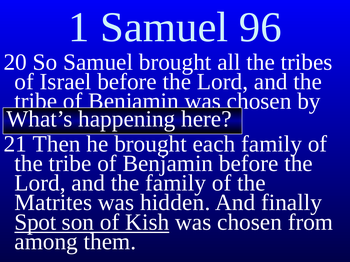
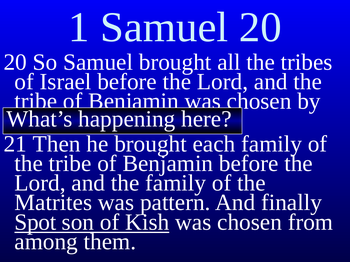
Samuel 96: 96 -> 20 (260, 27)
hidden: hidden -> pattern (175, 203)
